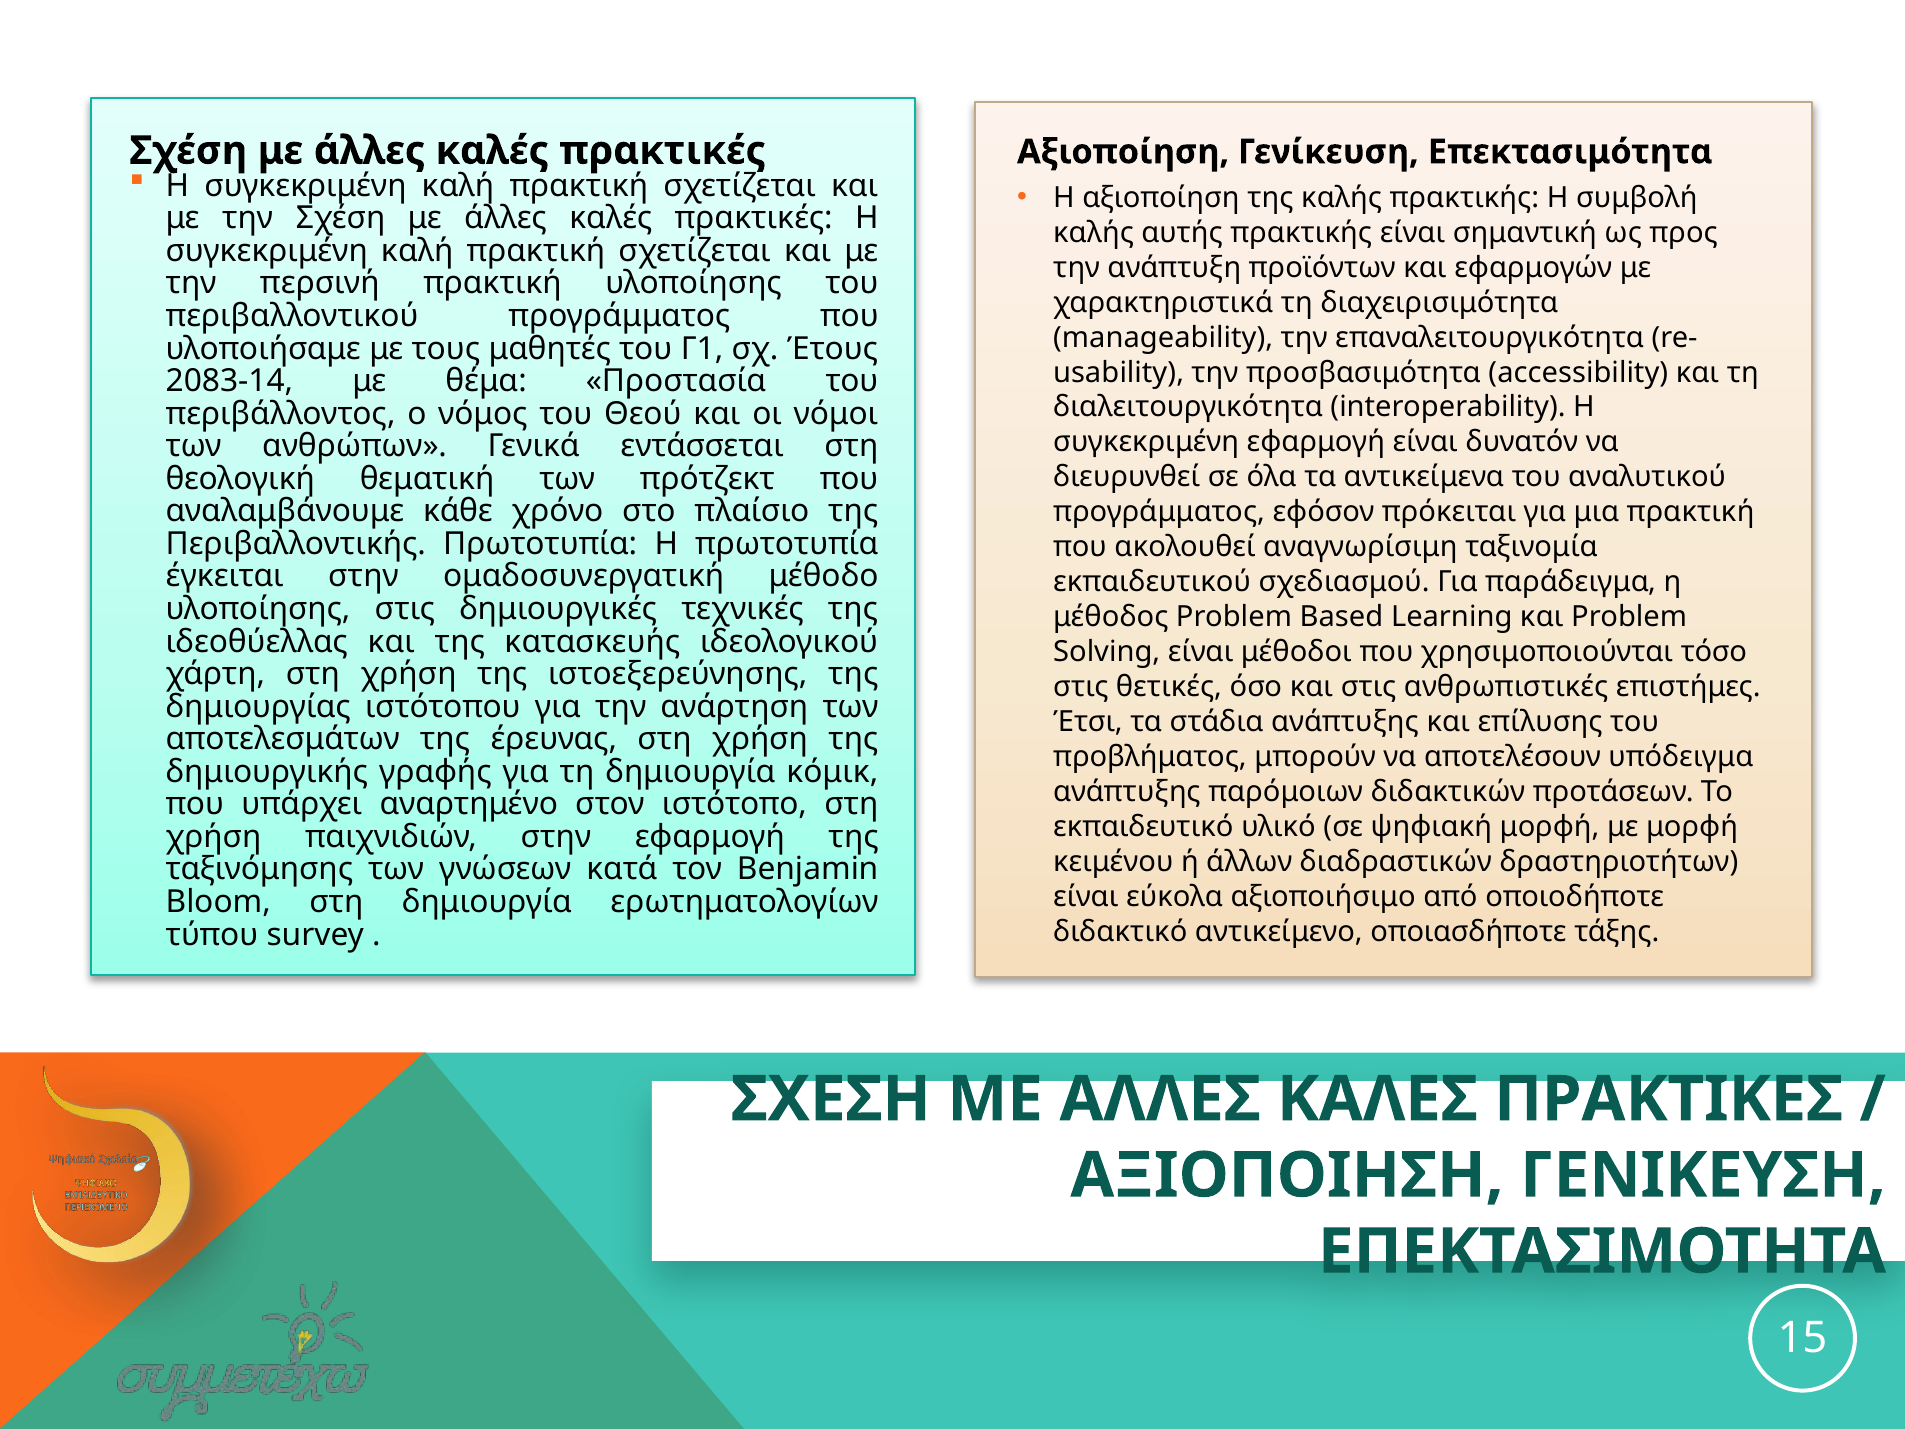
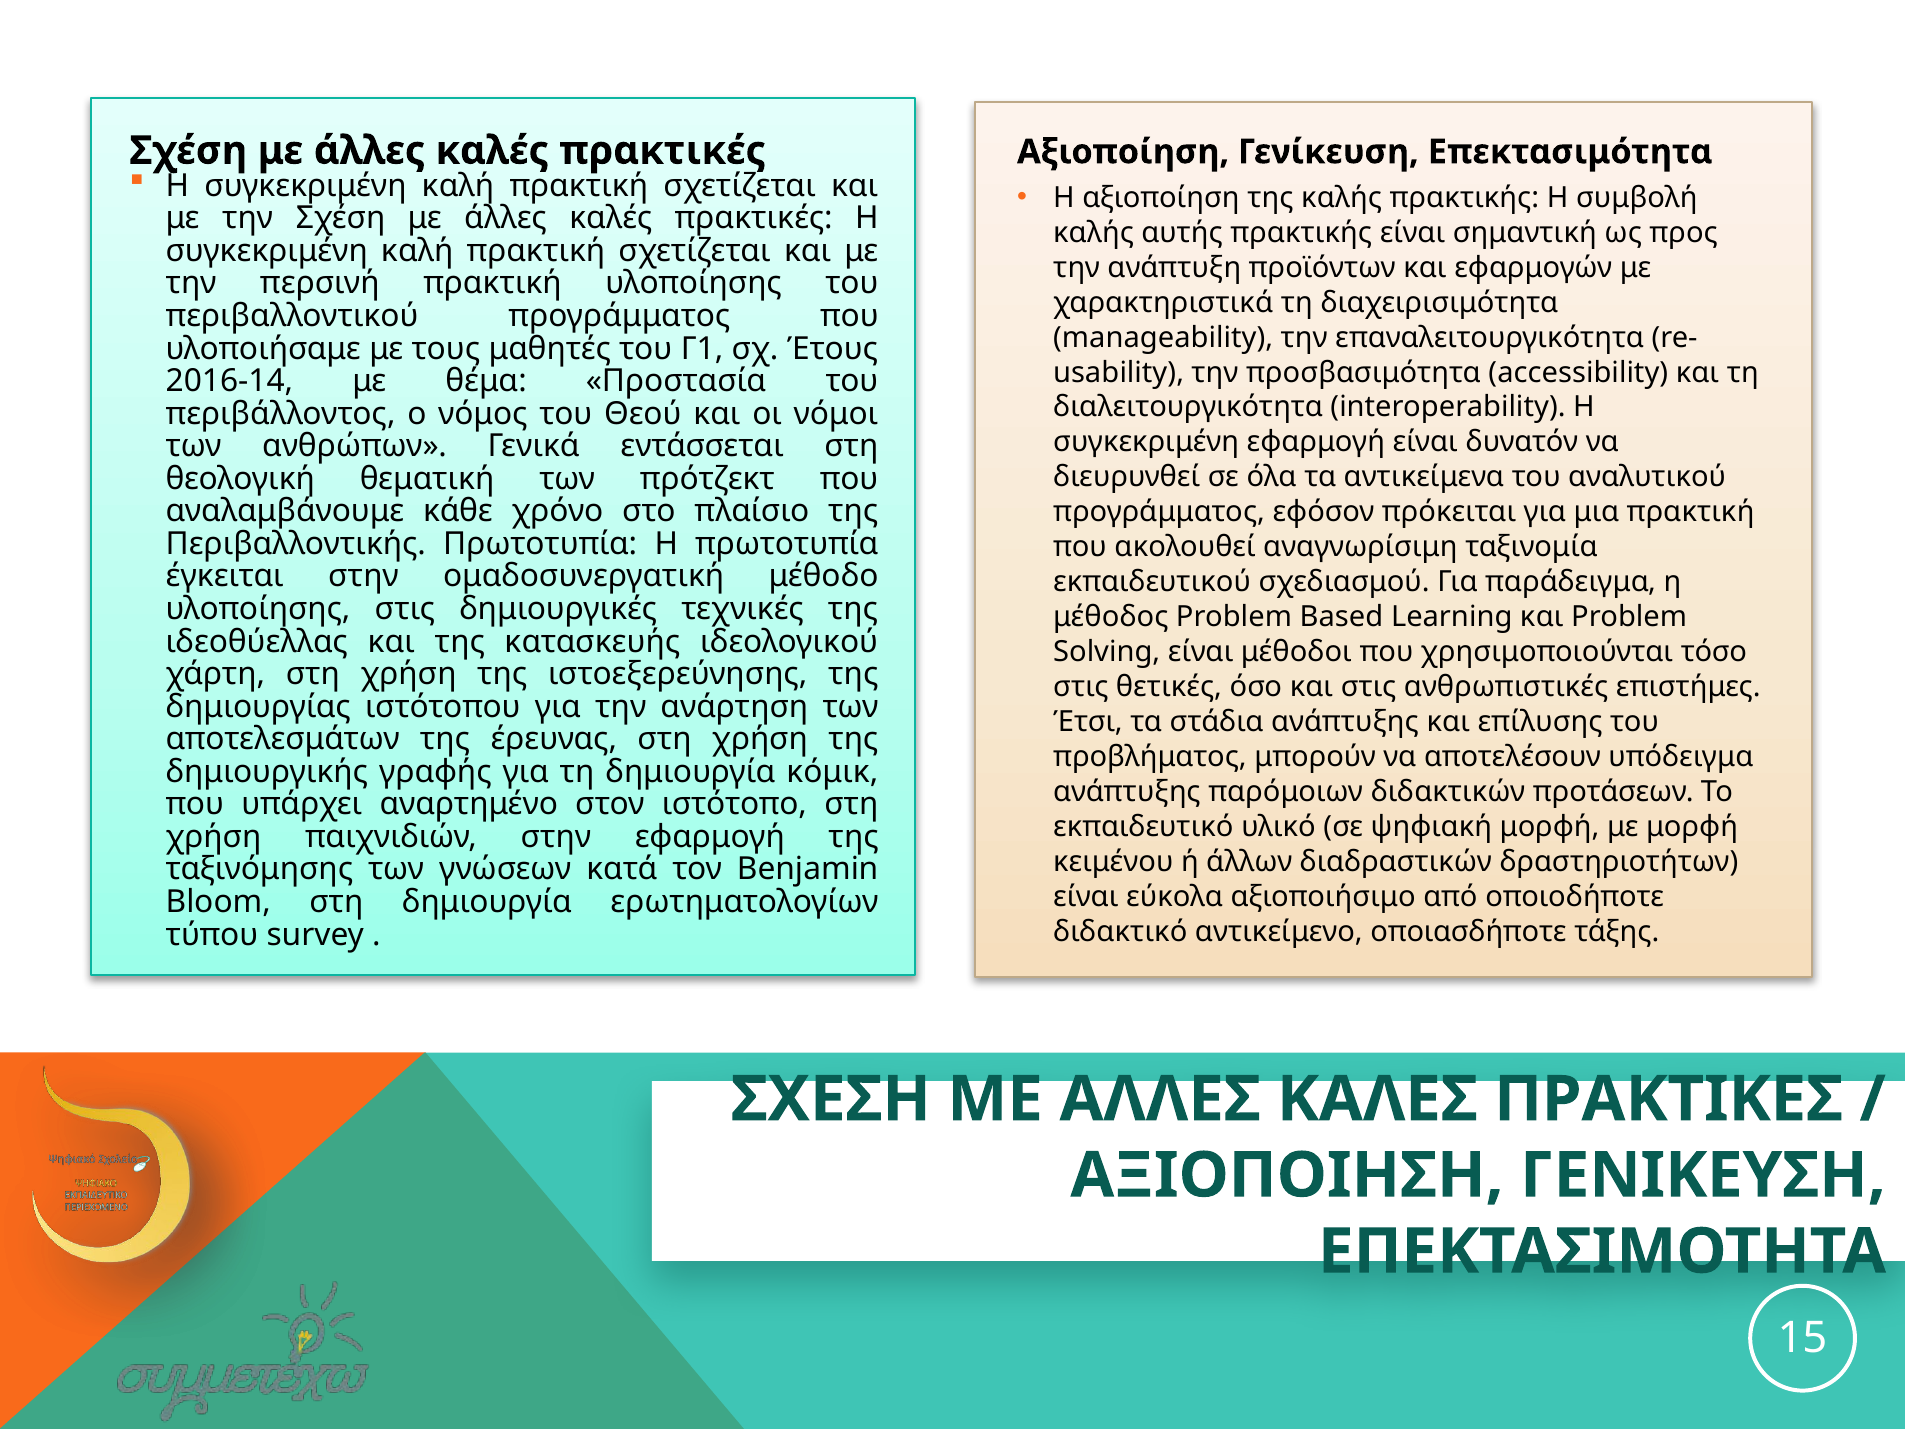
2083-14: 2083-14 -> 2016-14 (229, 381)
